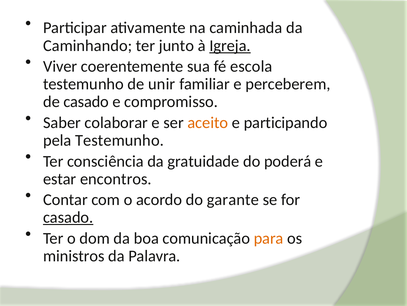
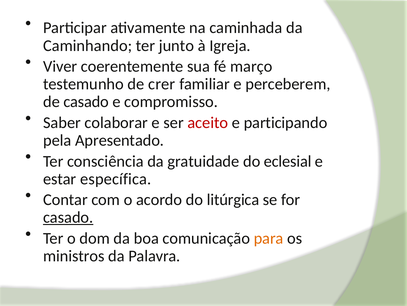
Igreja underline: present -> none (230, 45)
escola: escola -> março (251, 66)
unir: unir -> crer (162, 84)
aceito colour: orange -> red (208, 122)
pela Testemunho: Testemunho -> Apresentado (120, 140)
poderá: poderá -> eclesial (288, 161)
encontros: encontros -> específica (116, 179)
garante: garante -> litúrgica (233, 199)
